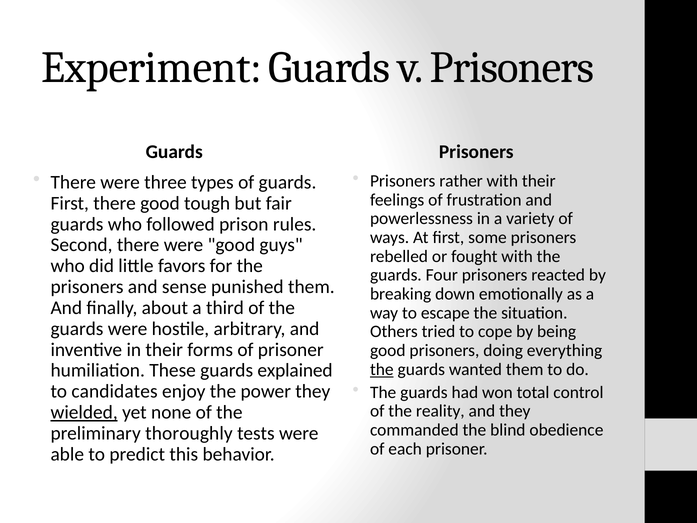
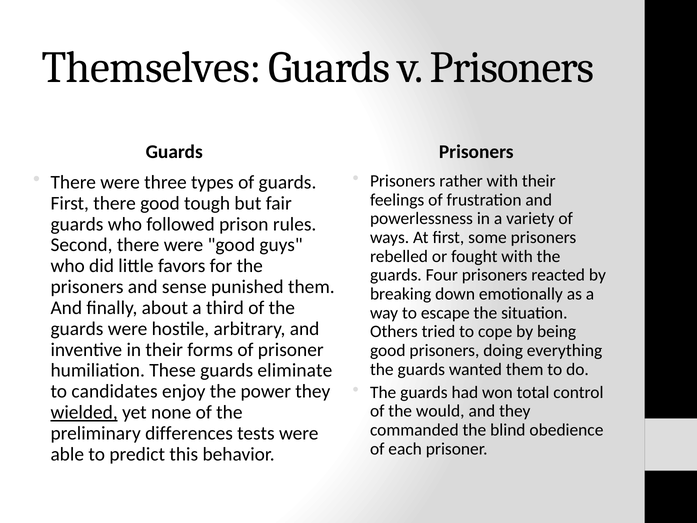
Experiment: Experiment -> Themselves (152, 68)
the underline: present -> none (382, 369)
explained: explained -> eliminate (295, 370)
reality: reality -> would (440, 411)
thoroughly: thoroughly -> differences (189, 433)
